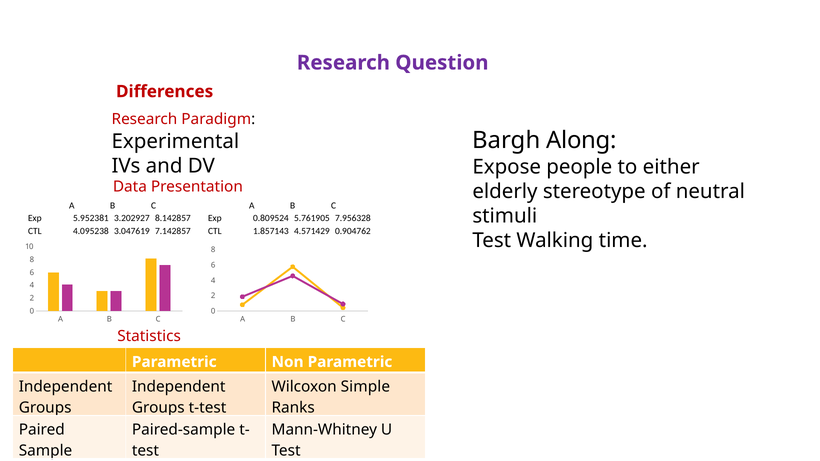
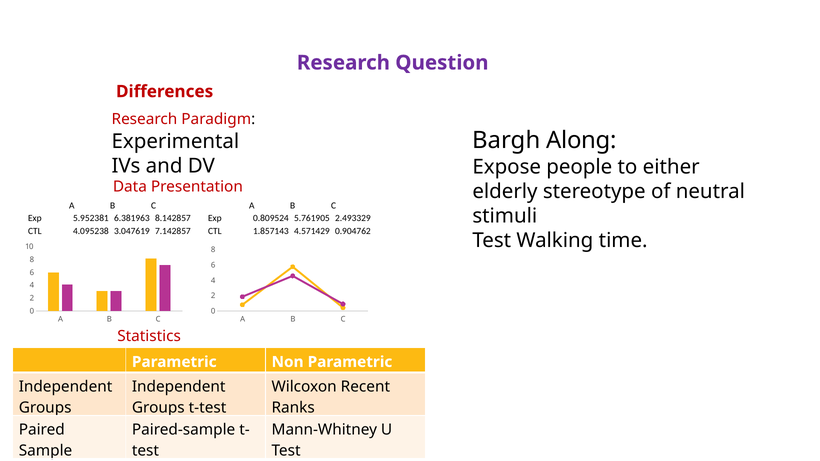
3.202927: 3.202927 -> 6.381963 (132, 218)
7.956328: 7.956328 -> 2.493329 (353, 218)
Simple: Simple -> Recent (365, 387)
